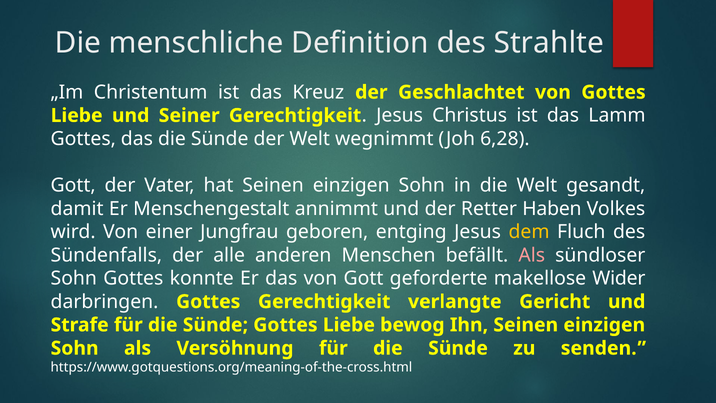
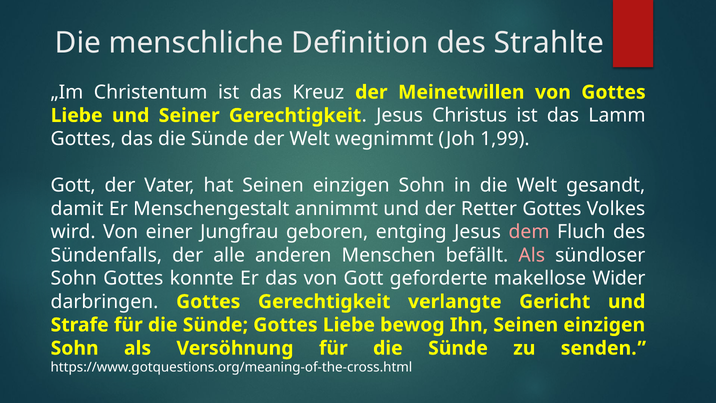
Geschlachtet: Geschlachtet -> Meinetwillen (461, 92)
6,28: 6,28 -> 1,99 (505, 139)
Retter Haben: Haben -> Gottes (552, 208)
dem colour: yellow -> pink (529, 232)
